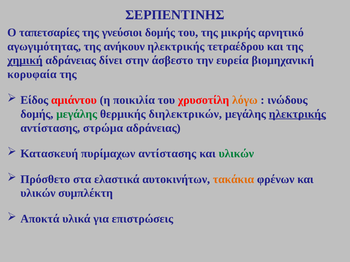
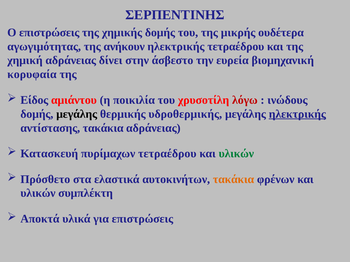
Ο ταπετσαρίες: ταπετσαρίες -> επιστρώσεις (49, 32)
γνεύσιοι: γνεύσιοι -> χημικής (122, 32)
αρνητικό: αρνητικό -> ουδέτερα (281, 32)
χημική underline: present -> none (25, 60)
λόγω colour: orange -> red (245, 100)
μεγάλης colour: green -> black (77, 114)
διηλεκτρικών: διηλεκτρικών -> υδροθερμικής (185, 114)
αντίστασης στρώμα: στρώμα -> τακάκια (103, 128)
πυρίμαχων αντίστασης: αντίστασης -> τετραέδρου (167, 154)
